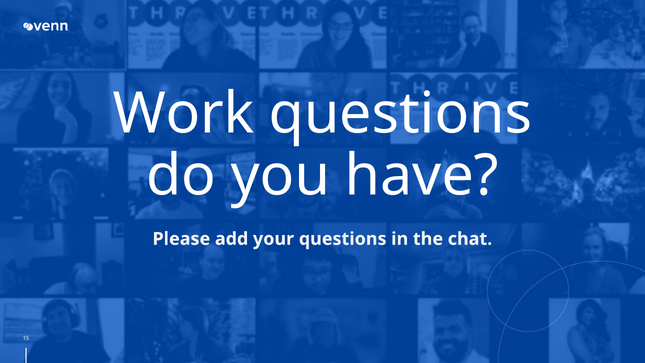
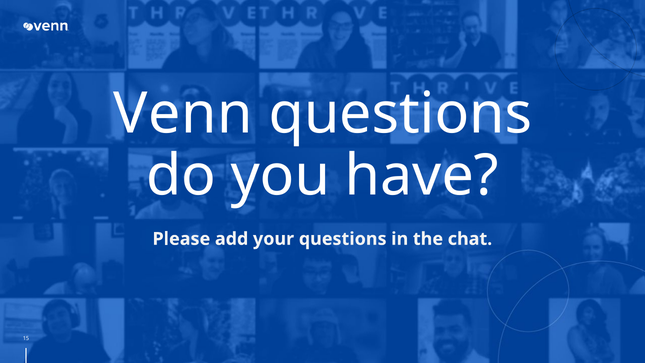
Work: Work -> Venn (183, 114)
